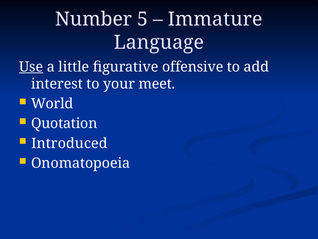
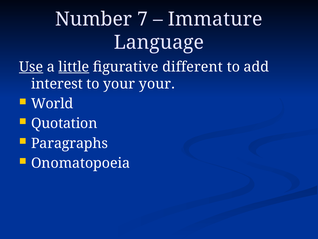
5: 5 -> 7 (143, 19)
little underline: none -> present (74, 67)
offensive: offensive -> different (193, 67)
your meet: meet -> your (157, 84)
Introduced: Introduced -> Paragraphs (69, 143)
